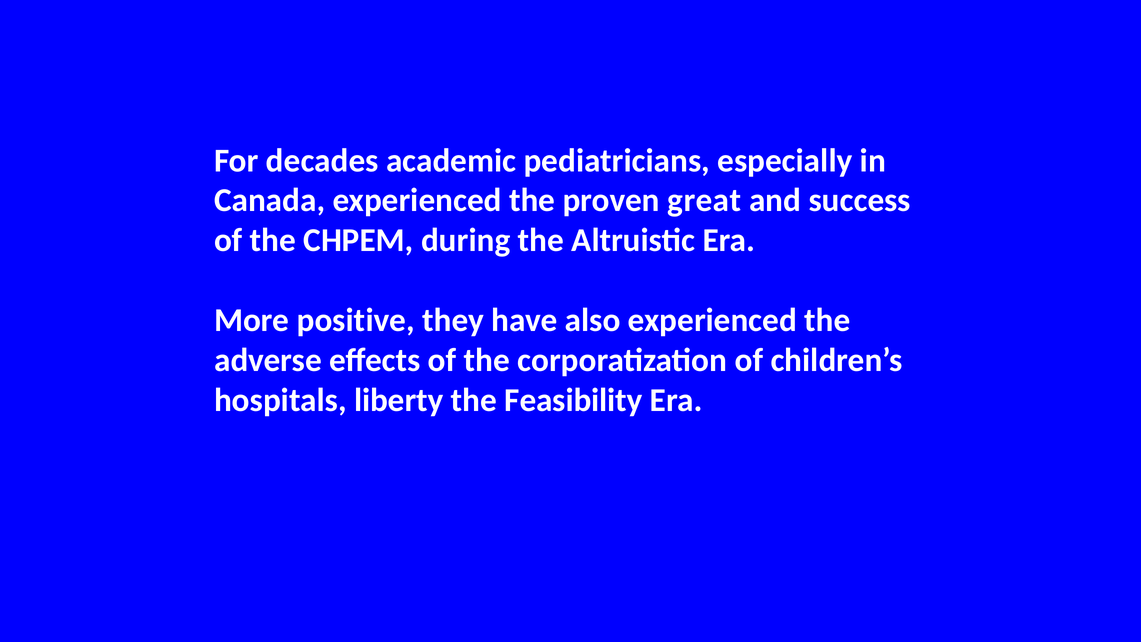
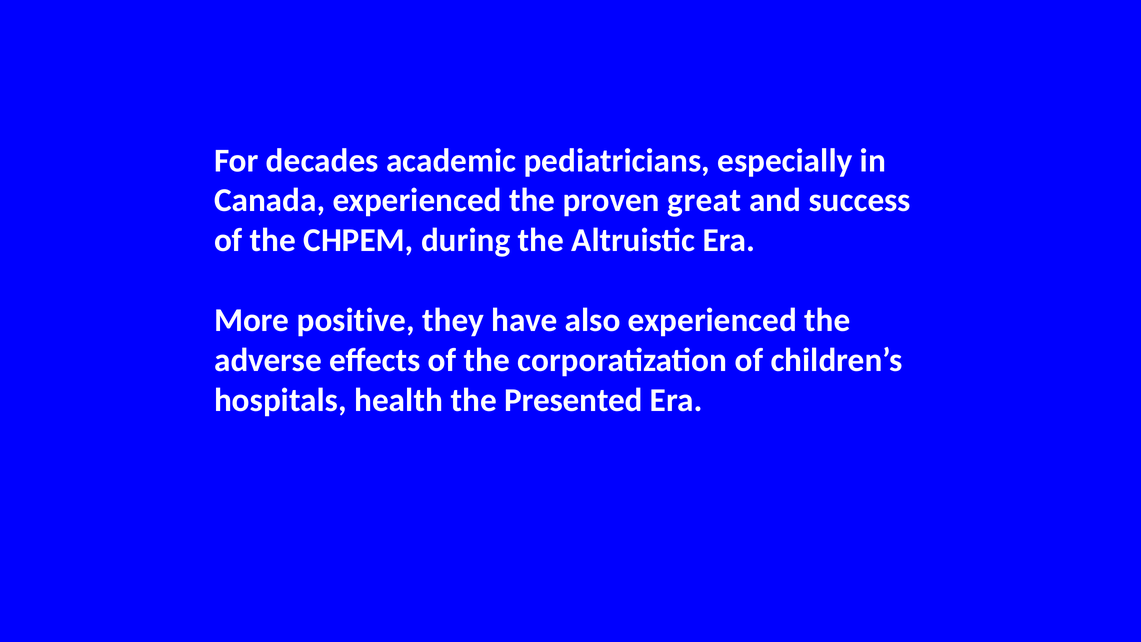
liberty: liberty -> health (399, 400)
Feasibility: Feasibility -> Presented (574, 400)
